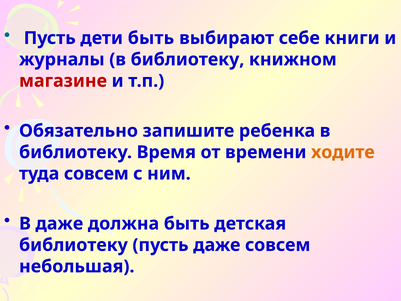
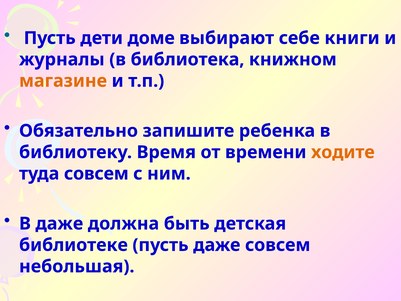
дети быть: быть -> доме (151, 38)
журналы в библиотеку: библиотеку -> библиотека (187, 59)
магазине colour: red -> orange (63, 81)
библиотеку: библиотеку -> библиотеке (73, 245)
